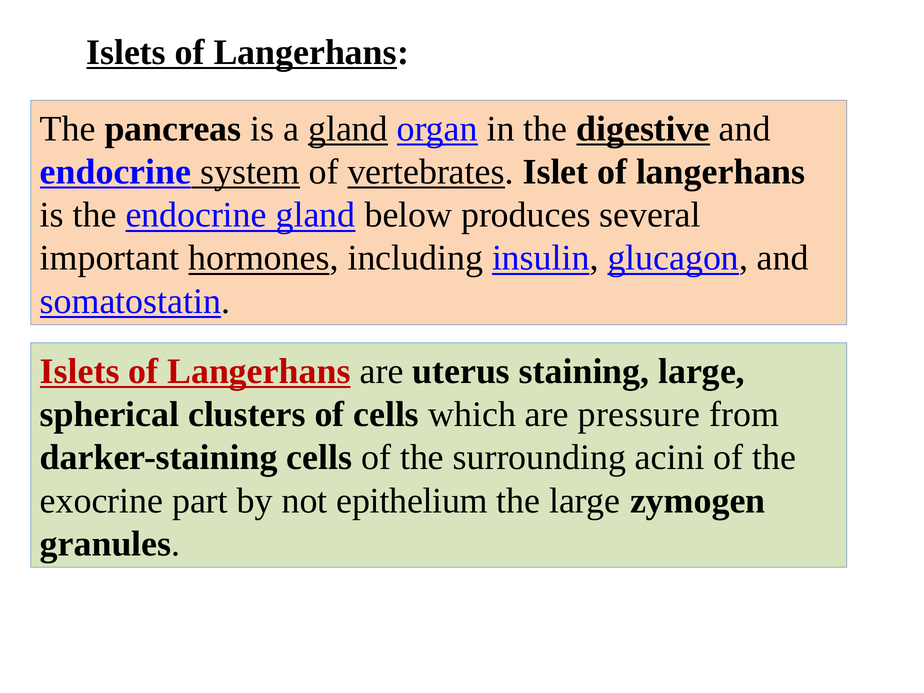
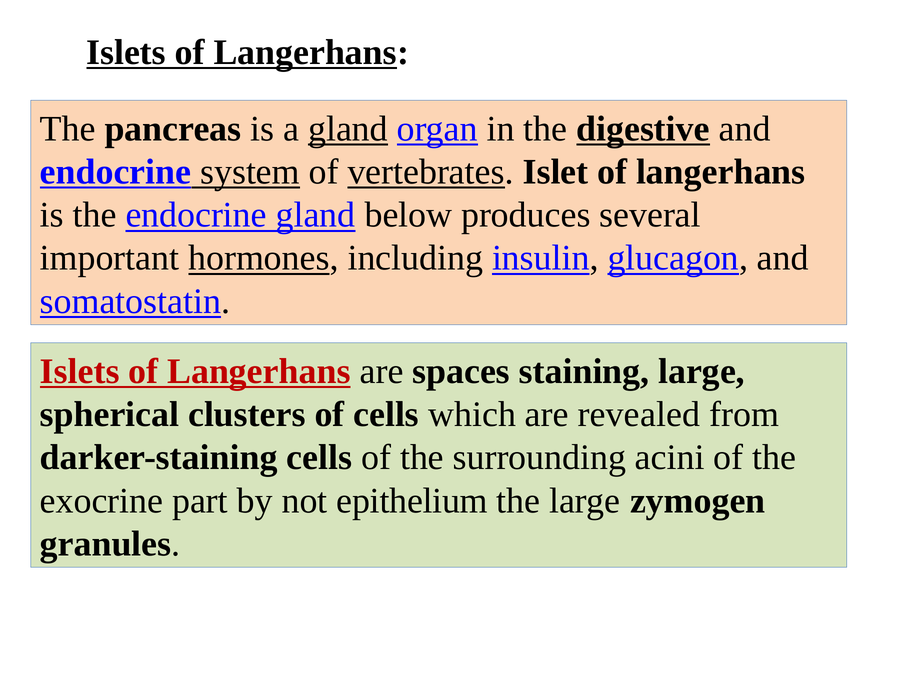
uterus: uterus -> spaces (461, 371)
pressure: pressure -> revealed (639, 414)
